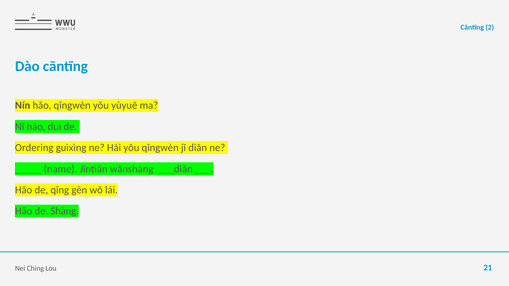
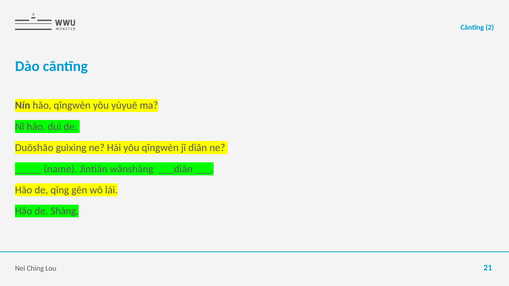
Ordering: Ordering -> Duōshǎo (34, 148)
